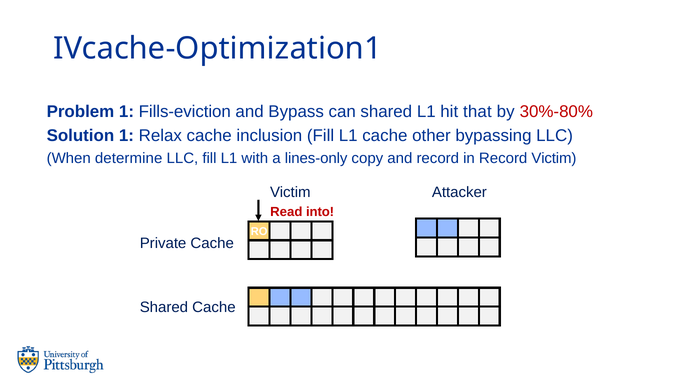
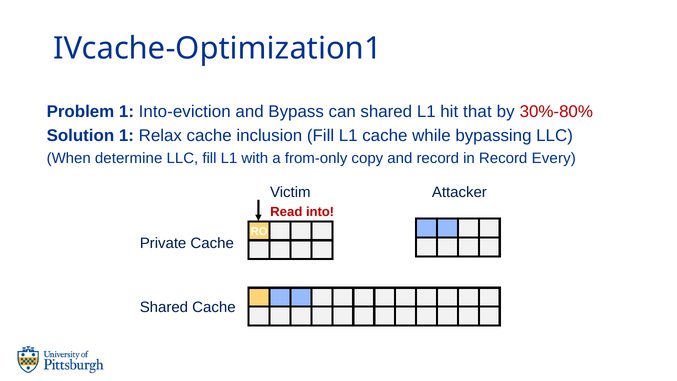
Fills-eviction: Fills-eviction -> Into-eviction (185, 112)
other: other -> while (431, 136)
lines-only: lines-only -> from-only (316, 158)
Record Victim: Victim -> Every (554, 158)
